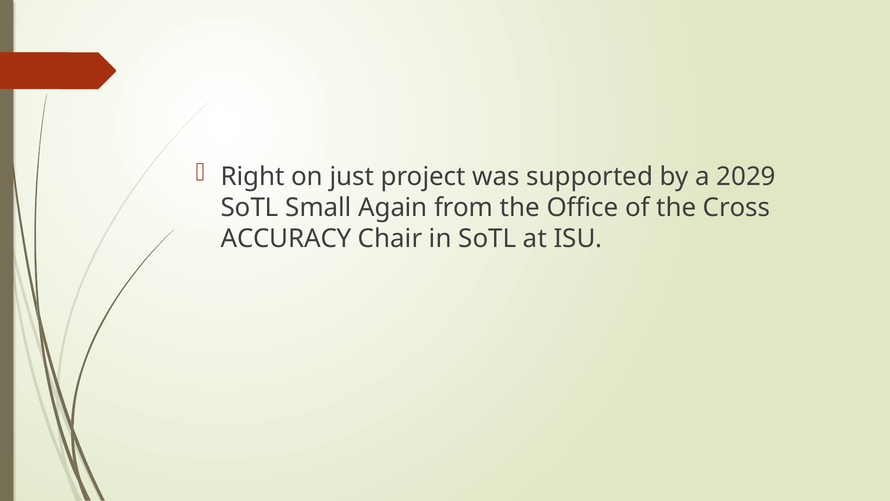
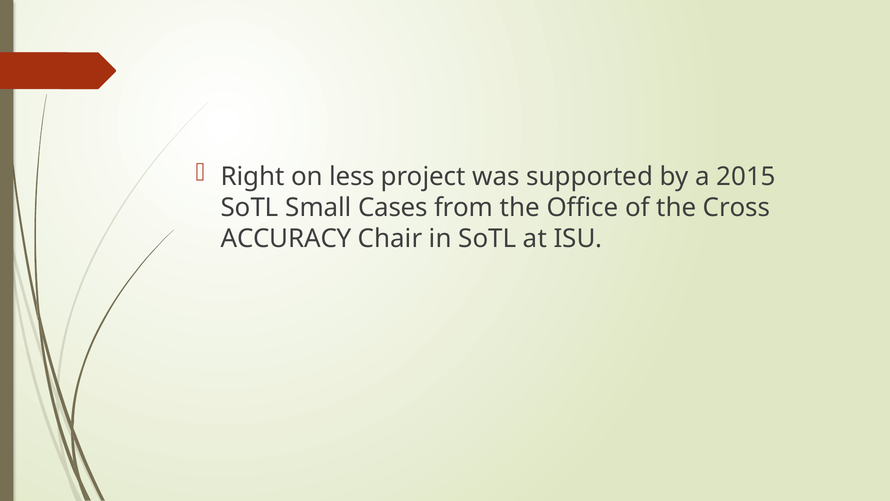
just: just -> less (352, 176)
2029: 2029 -> 2015 (746, 176)
Again: Again -> Cases (393, 208)
